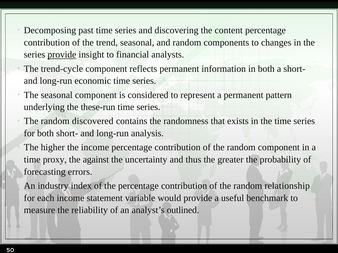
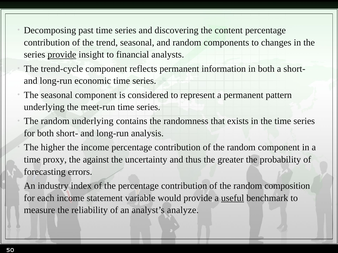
these-run: these-run -> meet-run (98, 107)
random discovered: discovered -> underlying (93, 121)
relationship: relationship -> composition (287, 186)
useful underline: none -> present (233, 198)
outlined: outlined -> analyze (183, 211)
